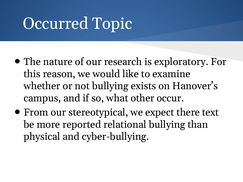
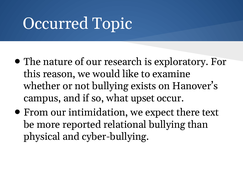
other: other -> upset (143, 98)
stereotypical: stereotypical -> intimidation (98, 112)
